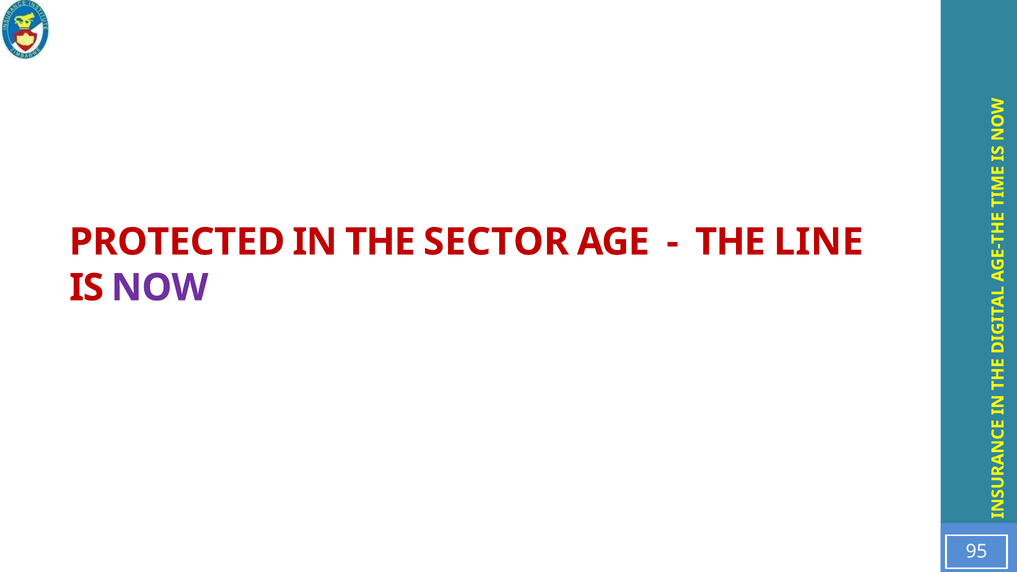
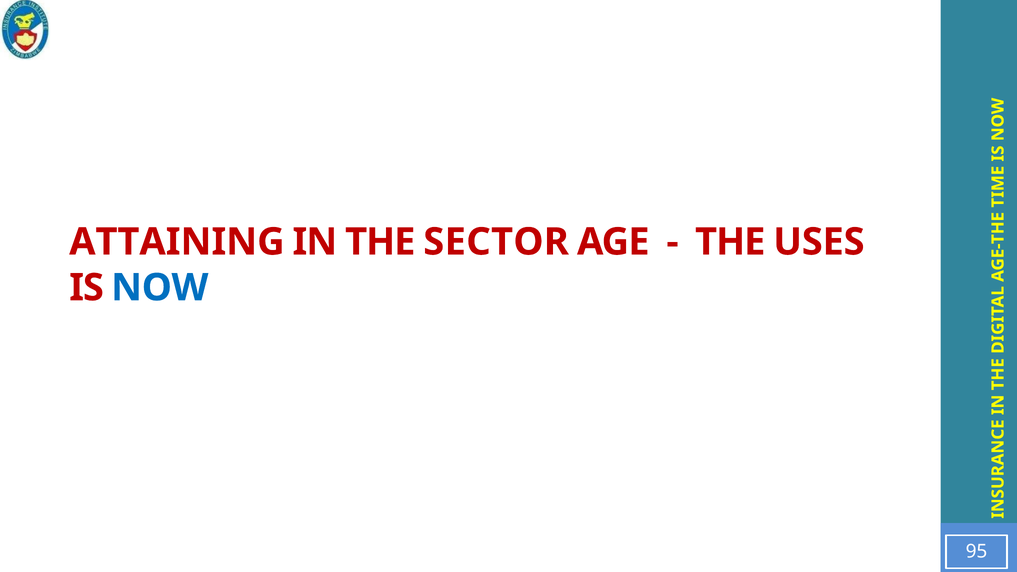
PROTECTED: PROTECTED -> ATTAINING (177, 242)
LINE: LINE -> USES (819, 242)
NOW colour: purple -> blue (160, 288)
